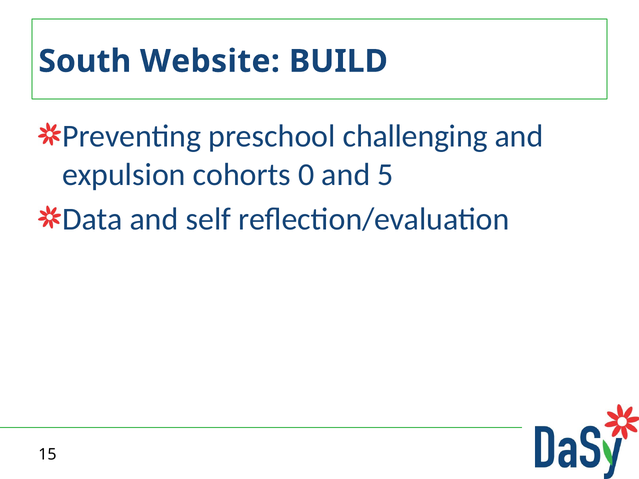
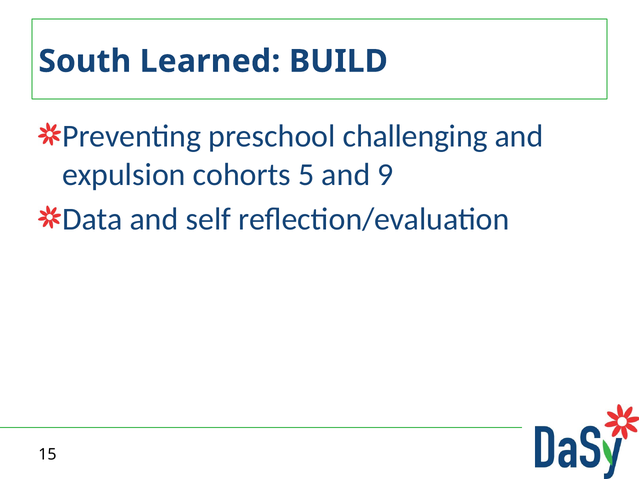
Website: Website -> Learned (210, 61)
0: 0 -> 5 (306, 175)
5: 5 -> 9 (386, 175)
